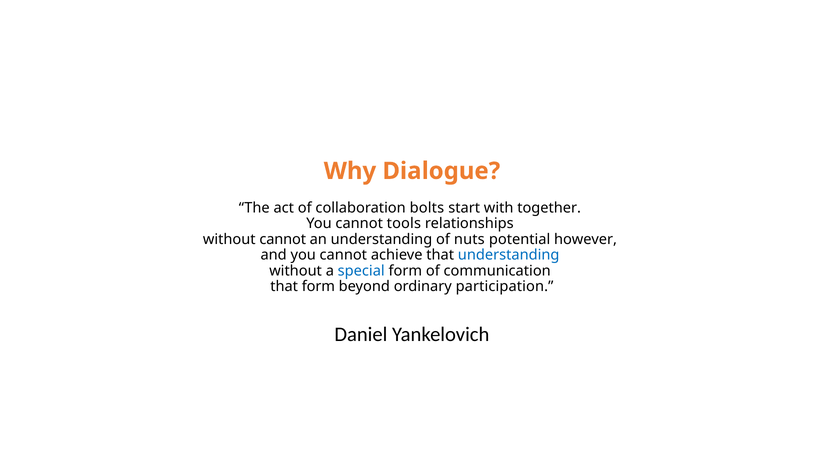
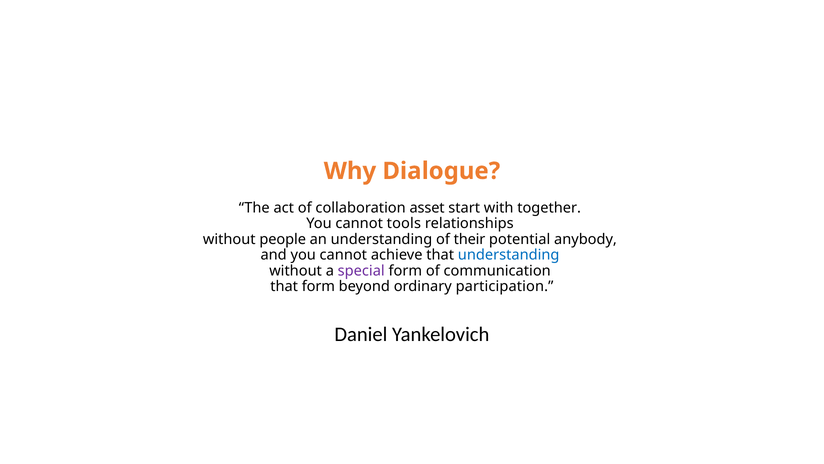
bolts: bolts -> asset (427, 207)
without cannot: cannot -> people (283, 239)
nuts: nuts -> their (469, 239)
however: however -> anybody (585, 239)
special colour: blue -> purple (361, 271)
